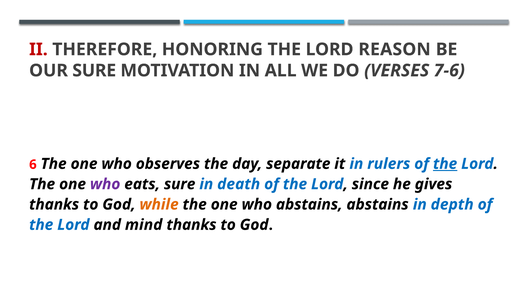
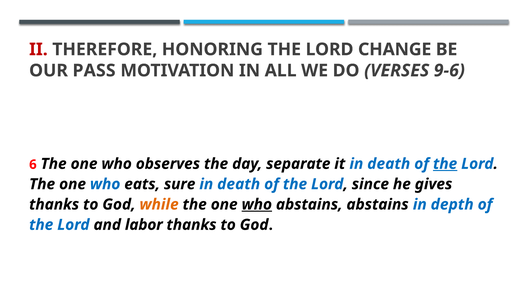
REASON: REASON -> CHANGE (395, 49)
OUR SURE: SURE -> PASS (94, 71)
7-6: 7-6 -> 9-6 (449, 71)
it in rulers: rulers -> death (389, 164)
who colour: purple -> blue (105, 184)
who underline: none -> present (257, 204)
mind: mind -> labor (144, 225)
